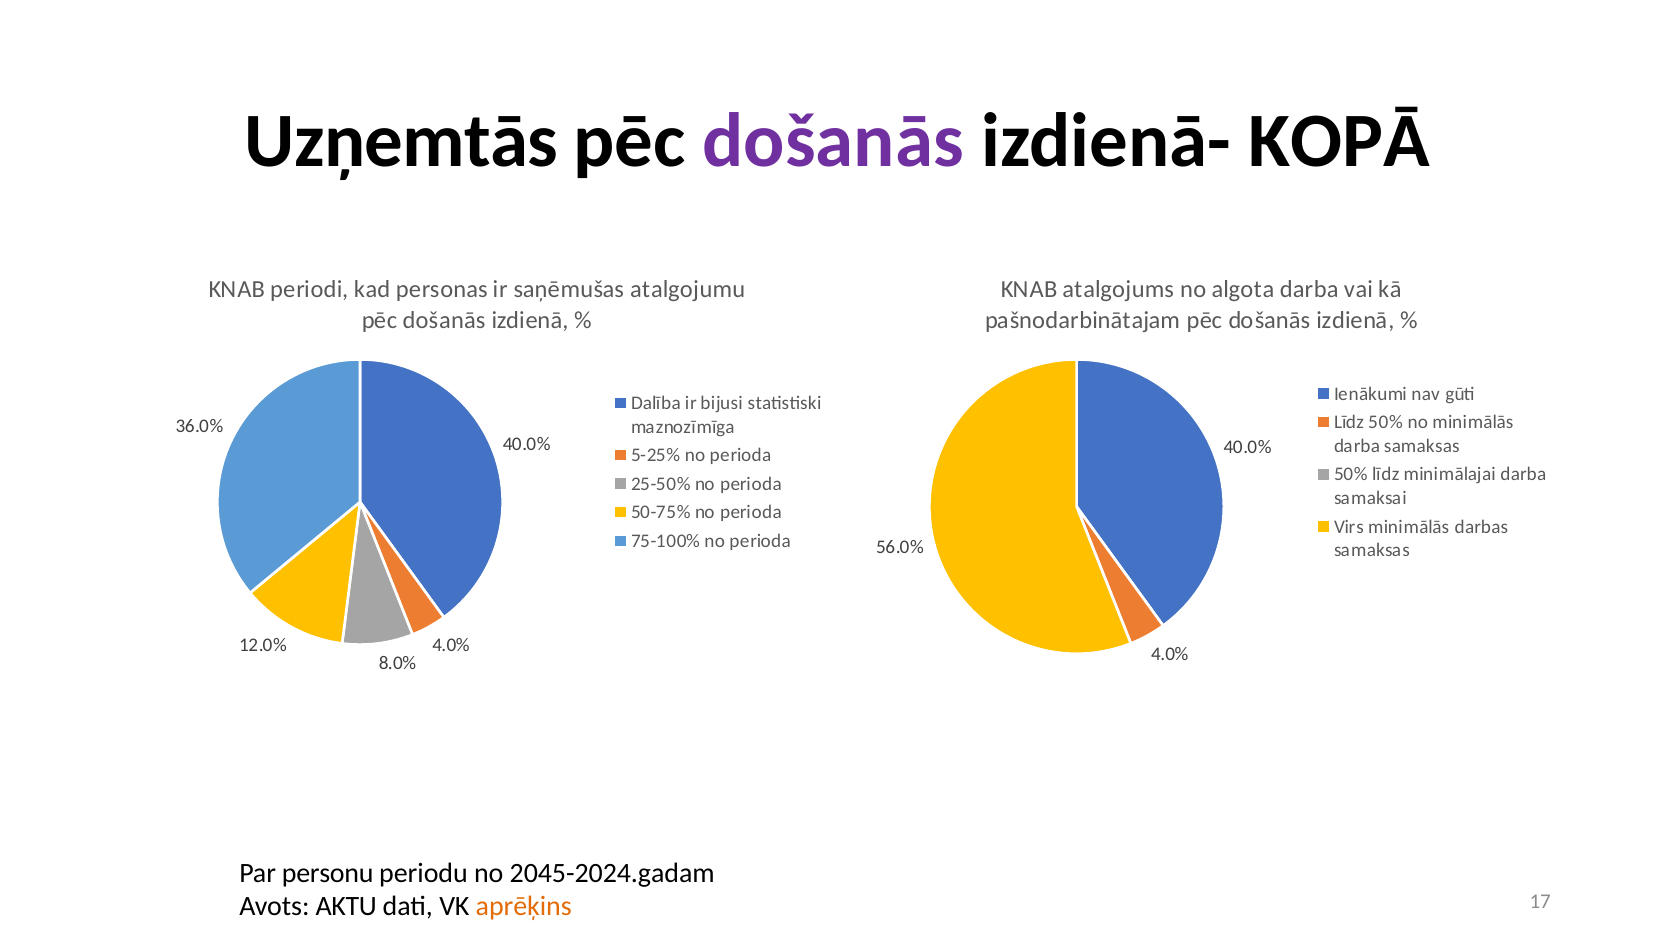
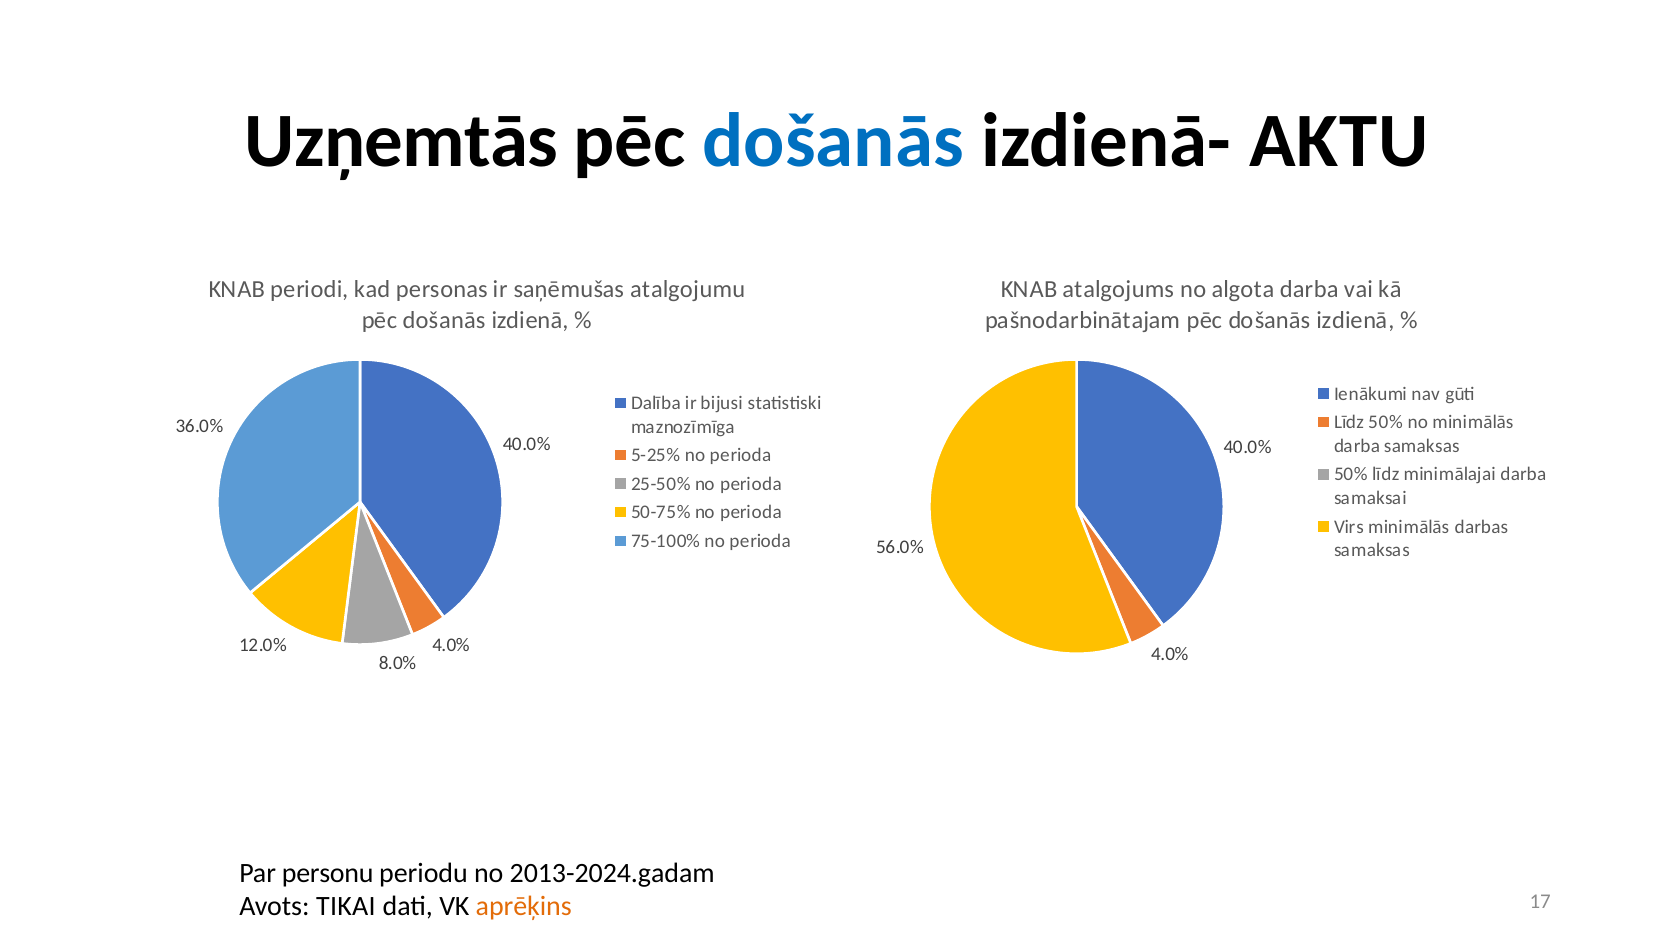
došanās colour: purple -> blue (833, 141)
KOPĀ: KOPĀ -> AKTU (1339, 141)
2045-2024.gadam: 2045-2024.gadam -> 2013-2024.gadam (612, 873)
AKTU: AKTU -> TIKAI (346, 907)
